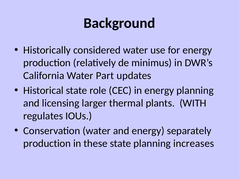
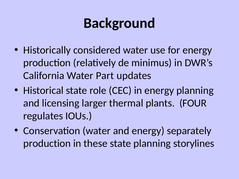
WITH: WITH -> FOUR (193, 103)
increases: increases -> storylines (194, 144)
